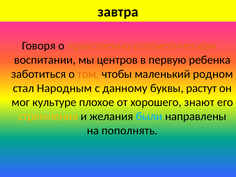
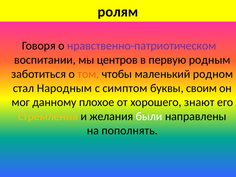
завтра: завтра -> ролям (118, 12)
нравственно-патриотическом colour: orange -> purple (142, 46)
ребенка: ребенка -> родным (210, 60)
данному: данному -> симптом (125, 88)
растут: растут -> своим (201, 88)
культуре: культуре -> данному (54, 102)
были colour: light blue -> white (149, 116)
